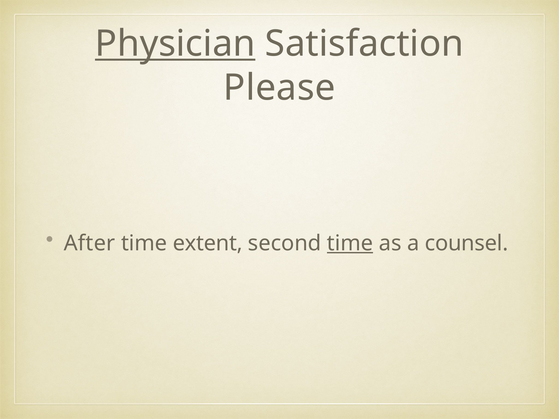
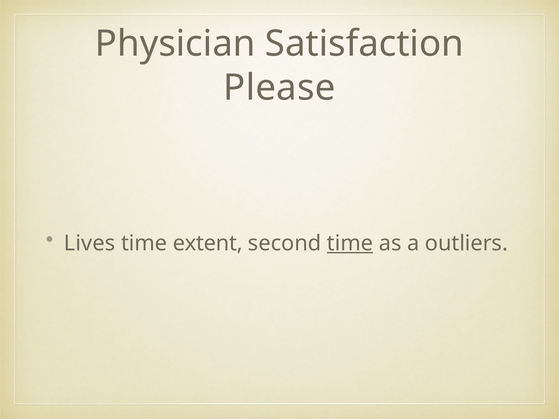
Physician underline: present -> none (175, 44)
After: After -> Lives (90, 243)
counsel: counsel -> outliers (466, 243)
